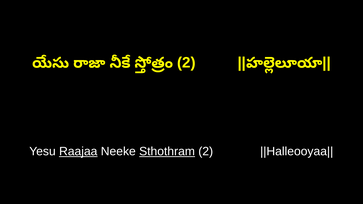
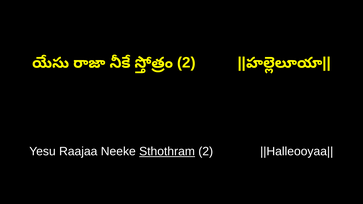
Raajaa underline: present -> none (78, 151)
